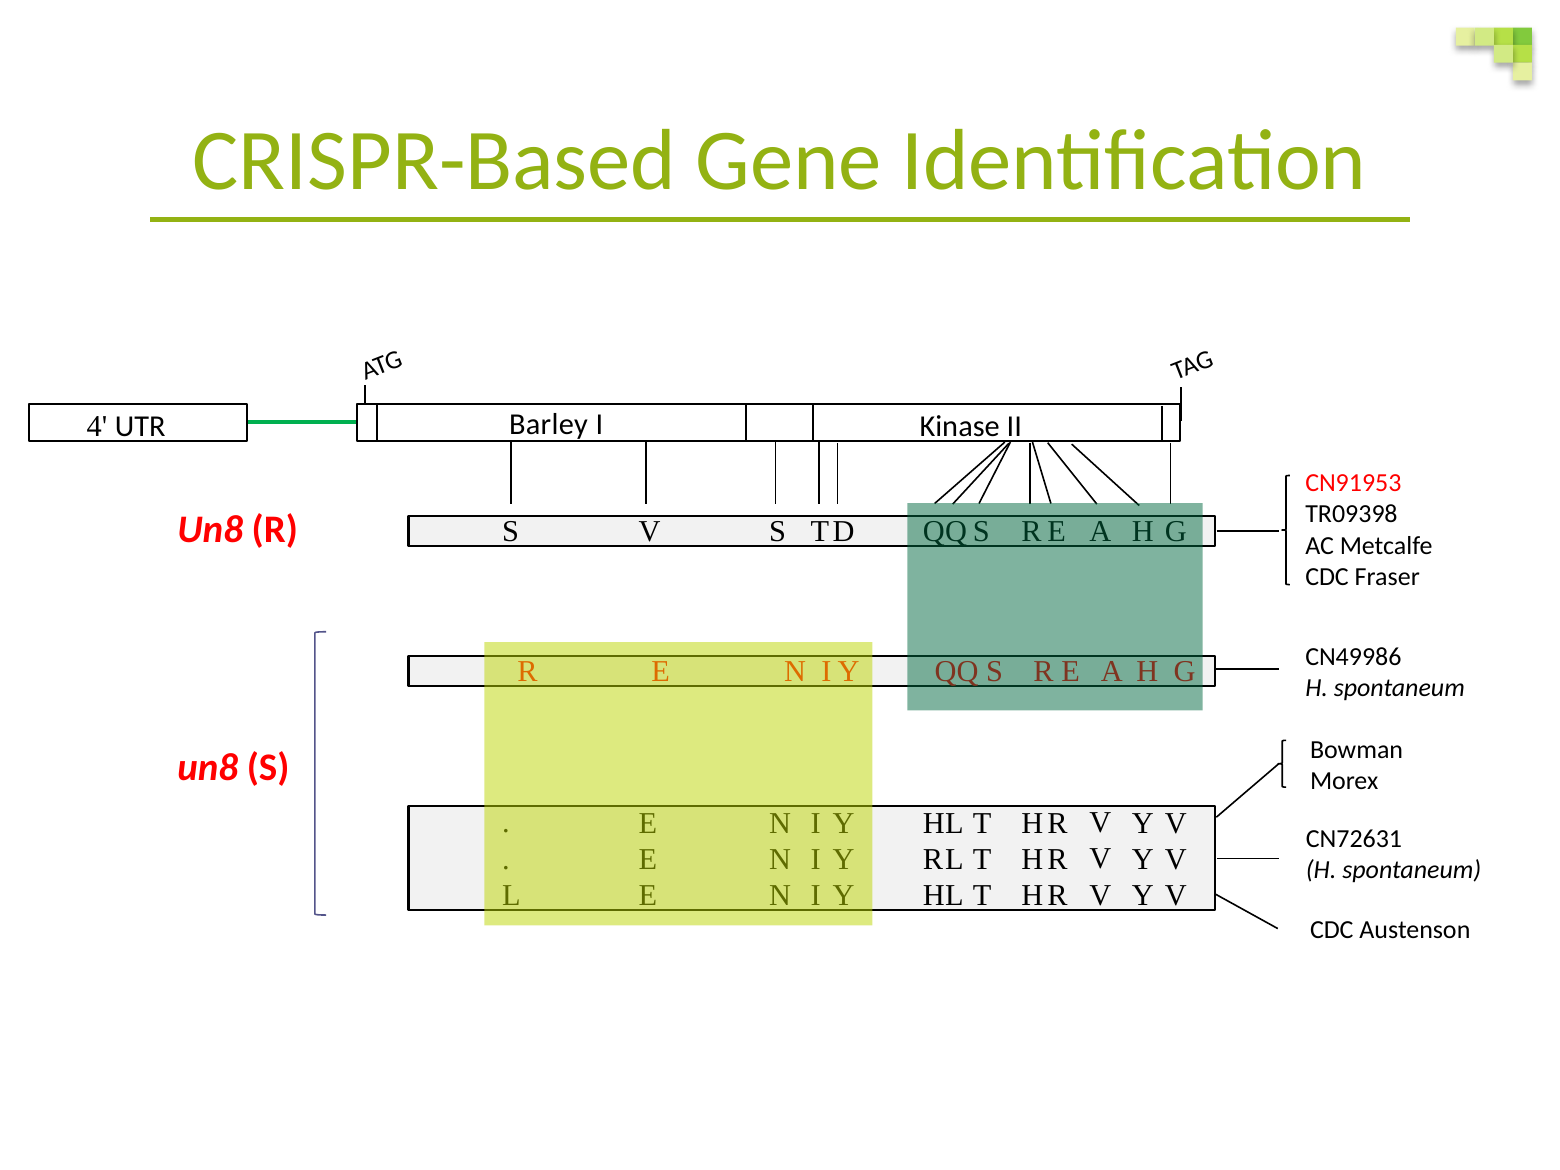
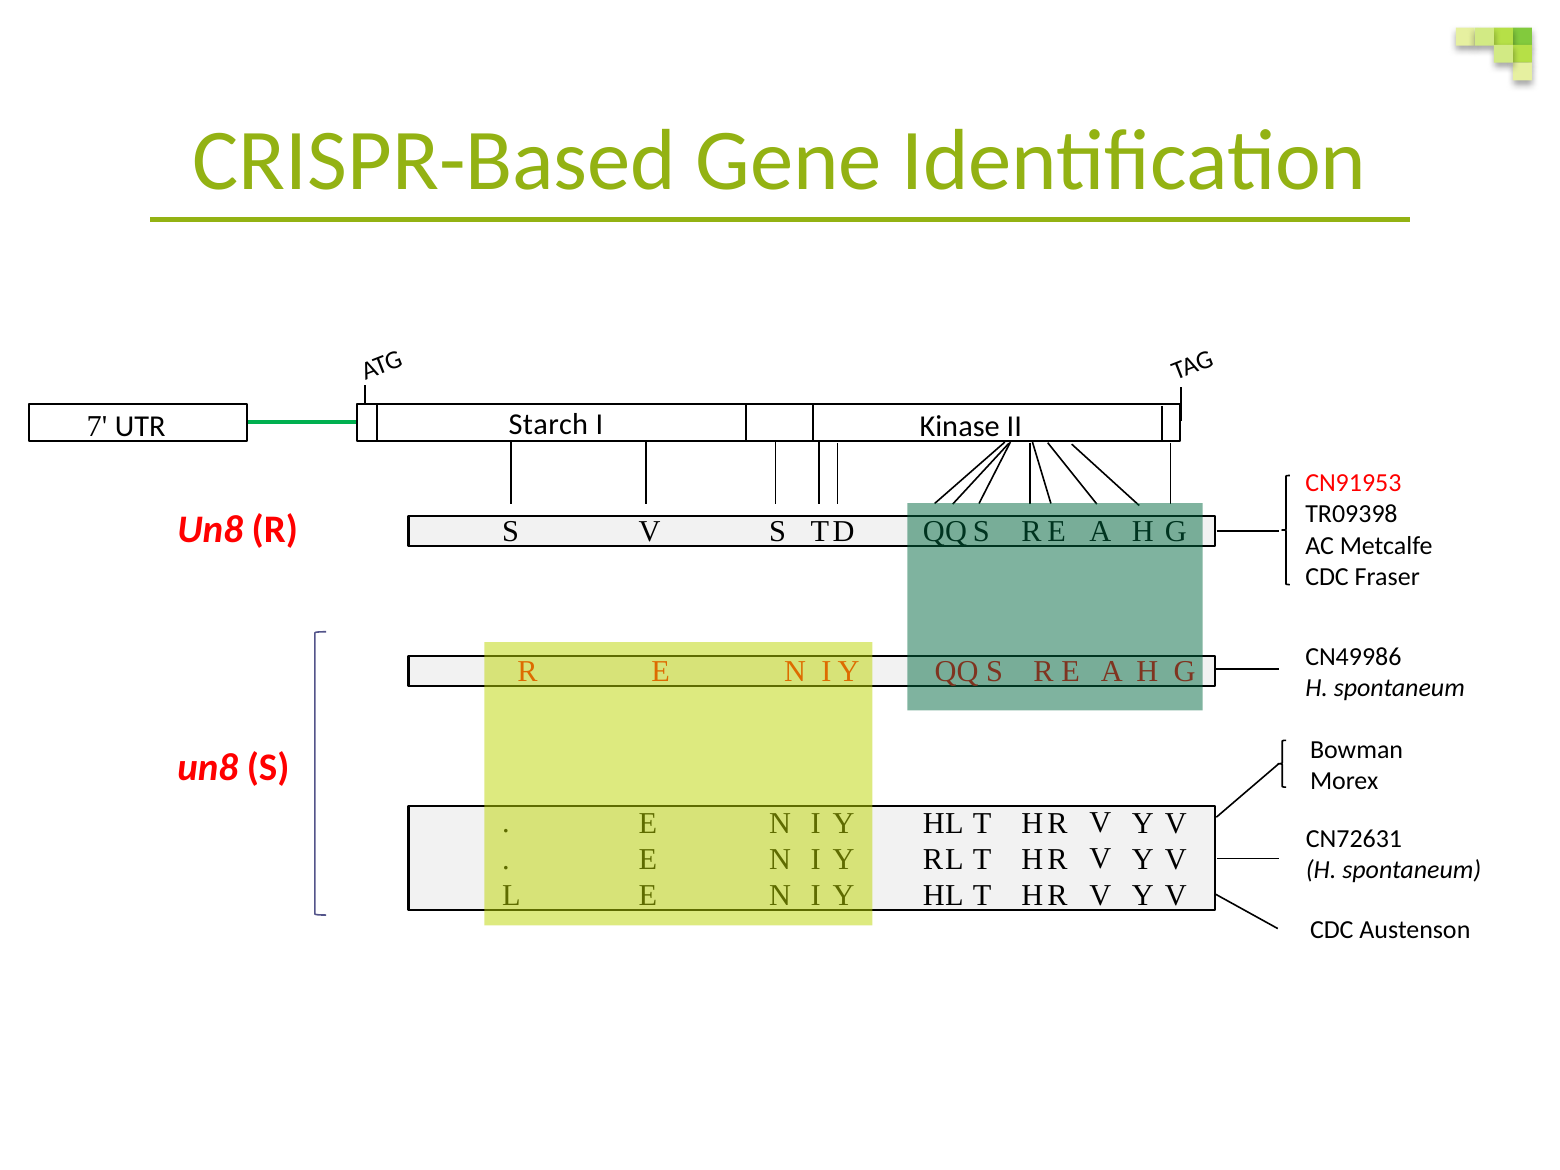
Barley: Barley -> Starch (548, 424)
4: 4 -> 7 (97, 426)
